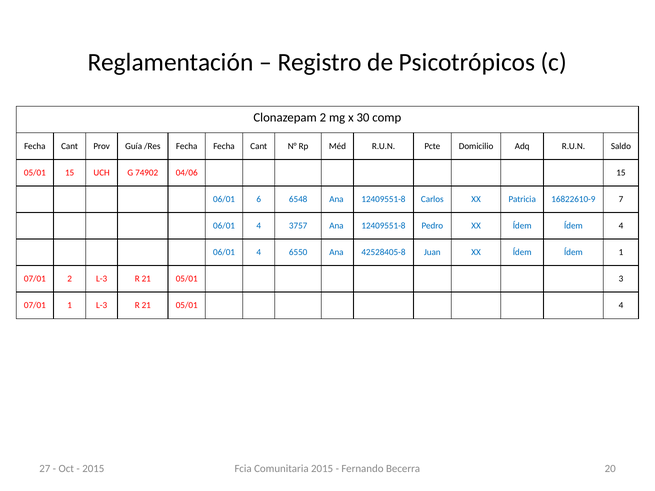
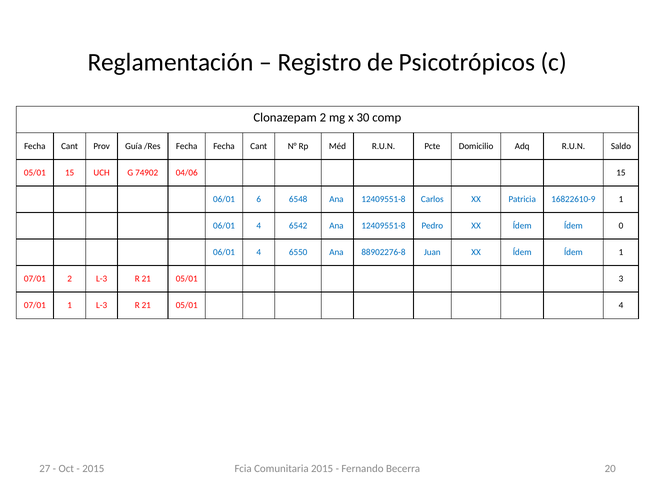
16822610-9 7: 7 -> 1 (621, 199)
3757: 3757 -> 6542 (298, 226)
Ídem 4: 4 -> 0 (621, 226)
42528405-8: 42528405-8 -> 88902276-8 (383, 253)
